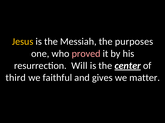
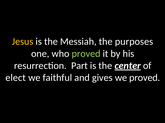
proved colour: pink -> light green (86, 54)
Will: Will -> Part (79, 66)
third: third -> elect (16, 78)
we matter: matter -> proved (145, 78)
